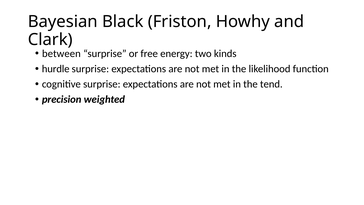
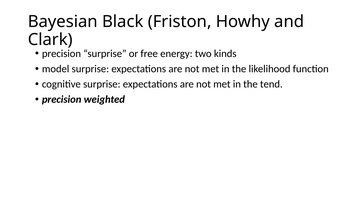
between: between -> precision (61, 54)
hurdle: hurdle -> model (56, 69)
